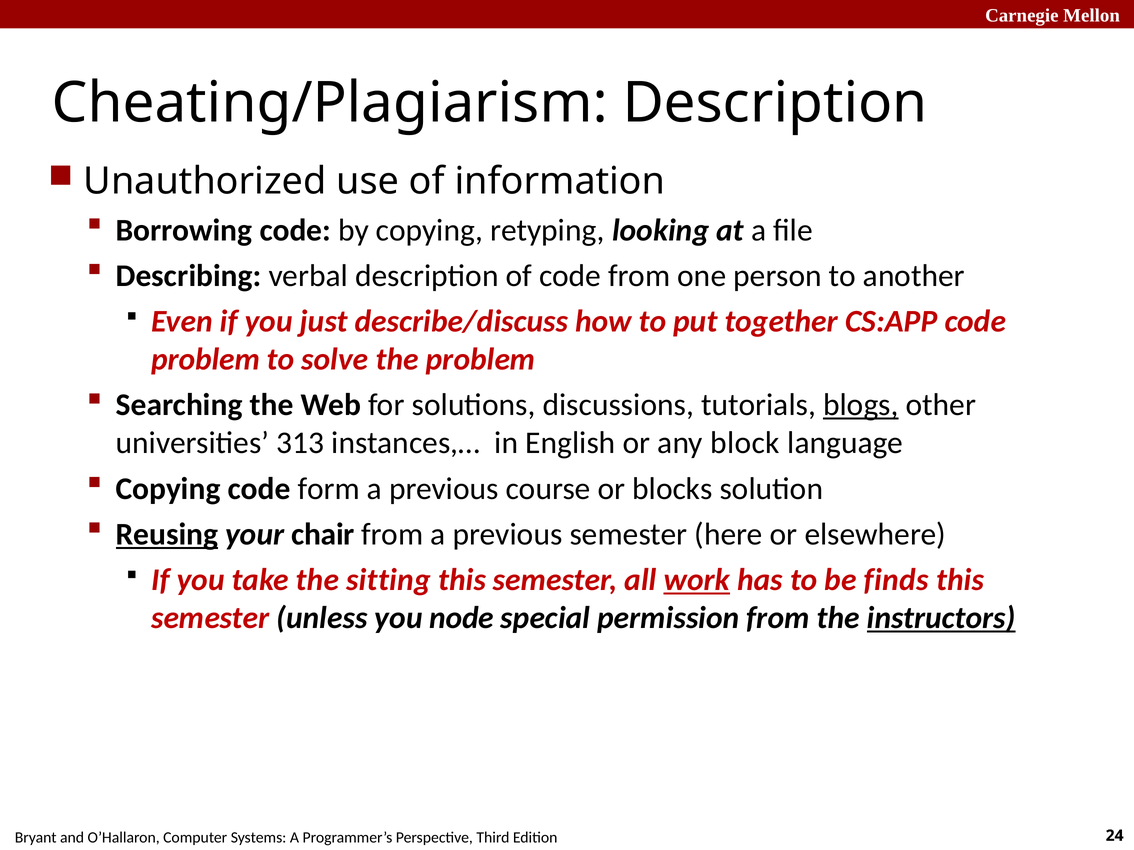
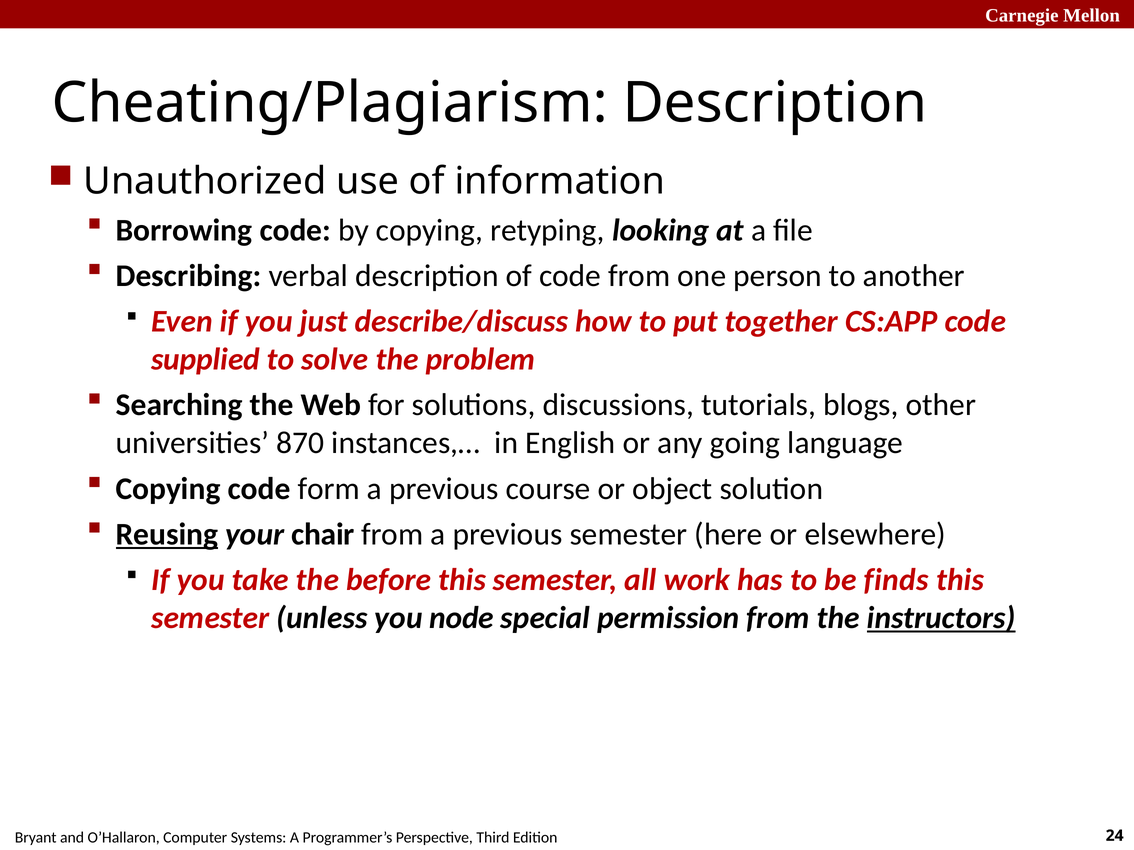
problem: problem -> supplied (206, 360)
blogs underline: present -> none (861, 405)
313: 313 -> 870 (300, 443)
block: block -> going (745, 443)
blocks: blocks -> object (672, 489)
sitting: sitting -> before (389, 580)
work underline: present -> none (697, 580)
